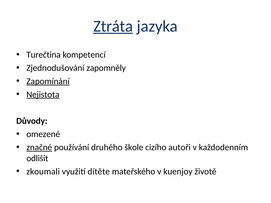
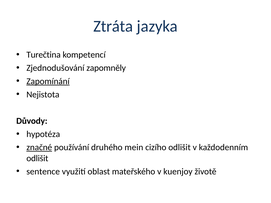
Ztráta underline: present -> none (113, 26)
Nejistota underline: present -> none (43, 95)
omezené: omezené -> hypotéza (43, 134)
škole: škole -> mein (134, 148)
cizího autoři: autoři -> odlišit (180, 148)
zkoumali: zkoumali -> sentence (43, 172)
dítěte: dítěte -> oblast (99, 172)
